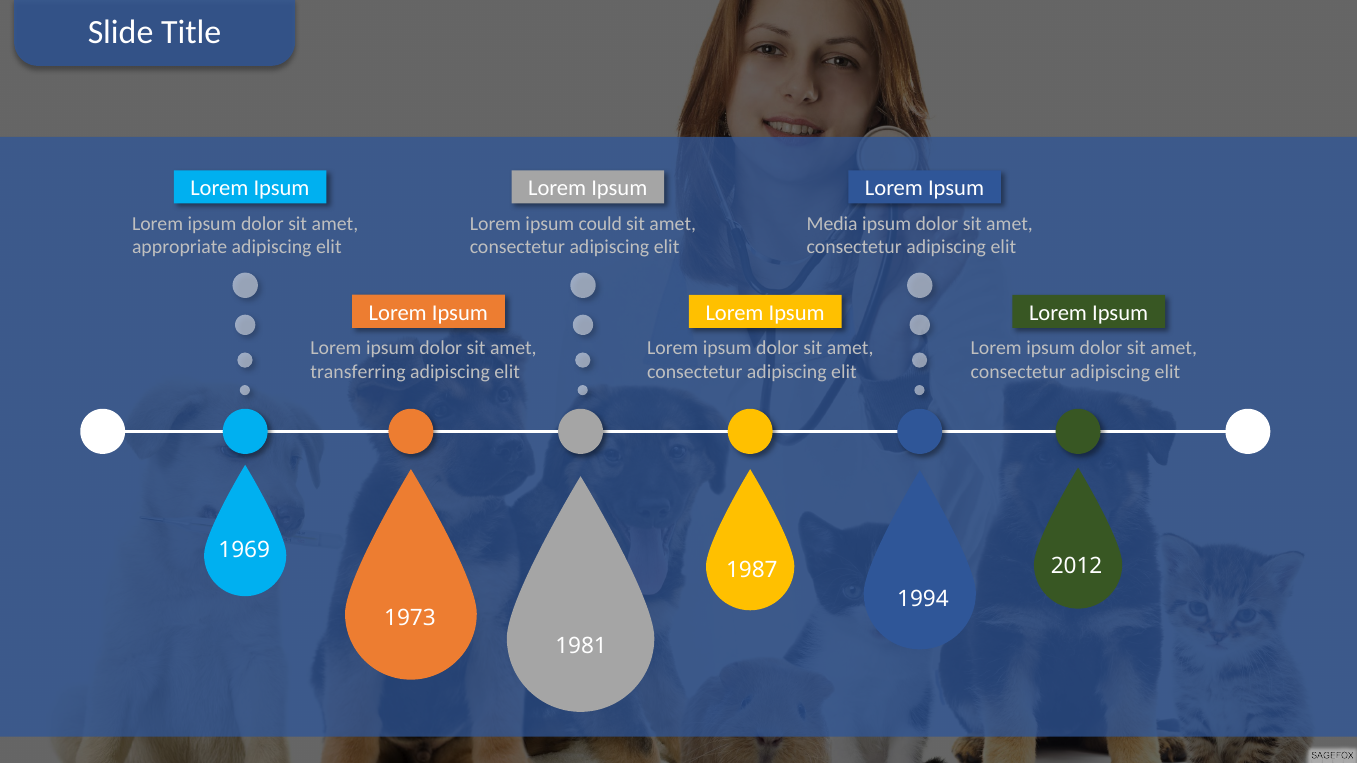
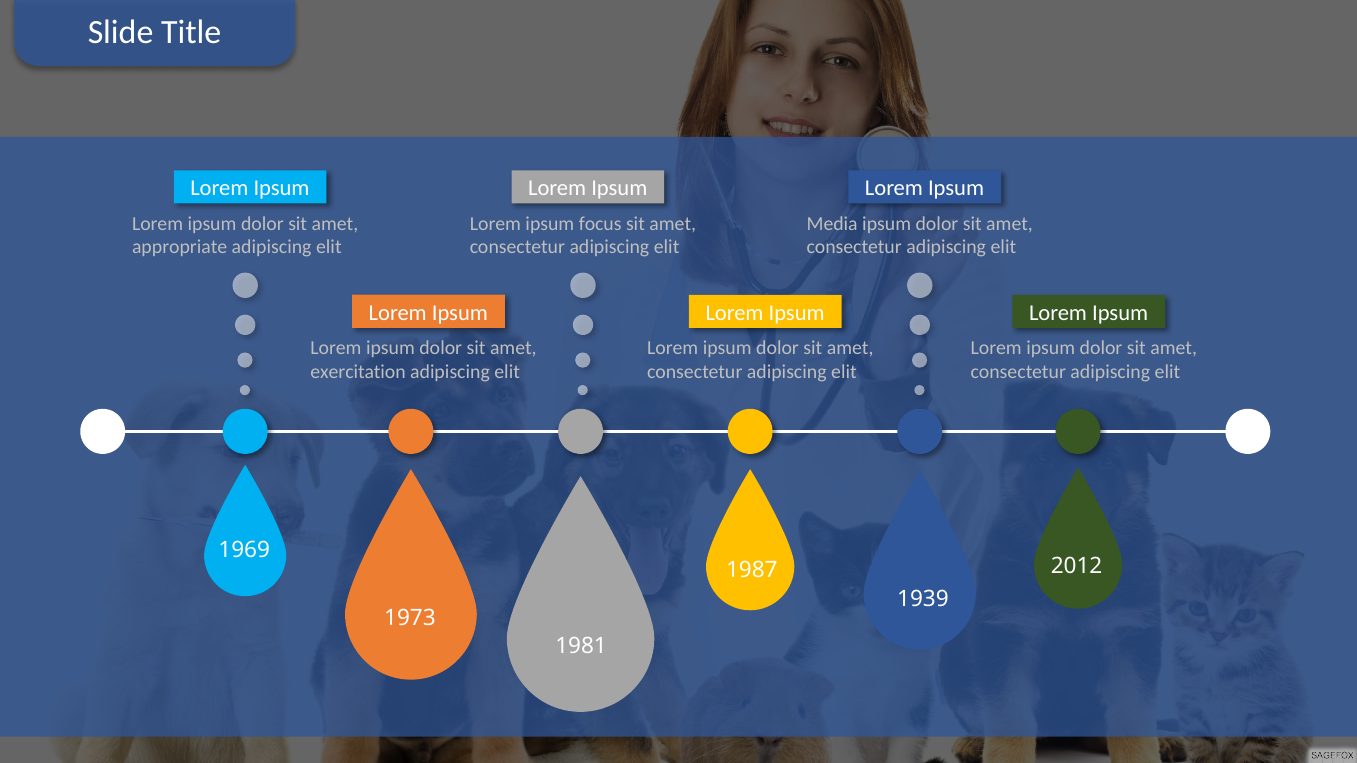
could: could -> focus (600, 224)
transferring: transferring -> exercitation (358, 372)
1994: 1994 -> 1939 (923, 599)
